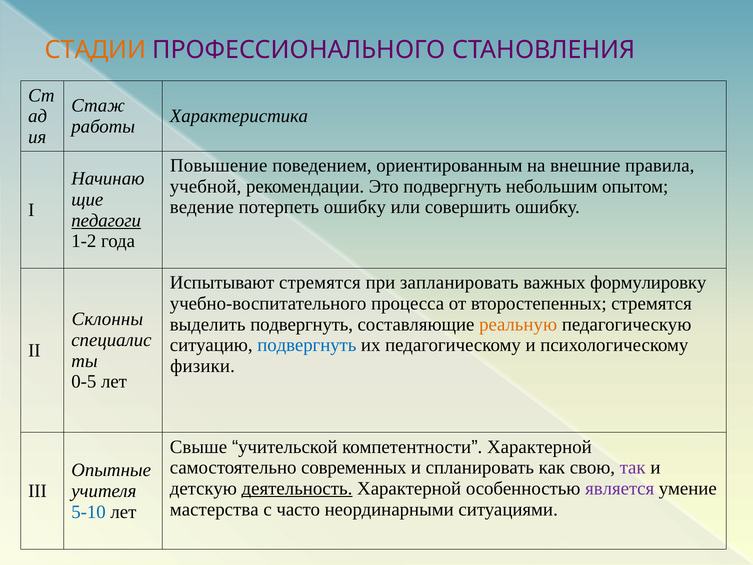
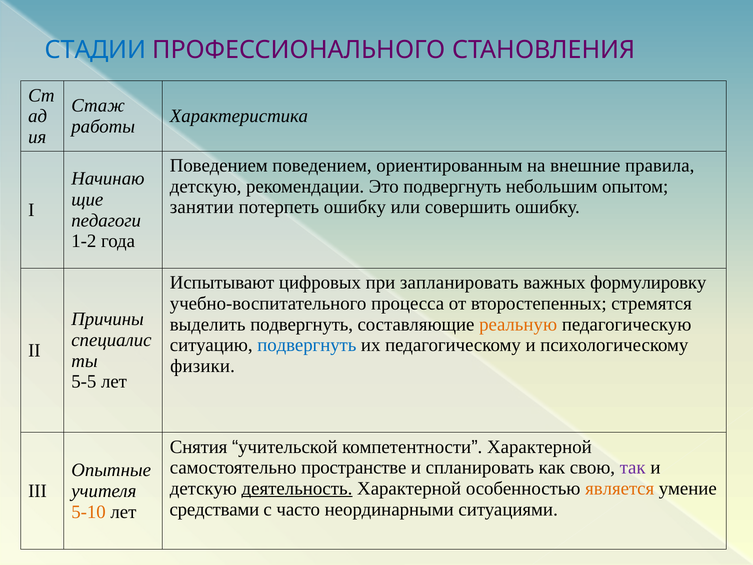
СТАДИИ colour: orange -> blue (96, 50)
Повышение: Повышение -> Поведением (219, 165)
учебной: учебной -> детскую (206, 186)
ведение: ведение -> занятии (202, 207)
педагоги underline: present -> none (106, 220)
Испытывают стремятся: стремятся -> цифровых (320, 283)
Склонны: Склонны -> Причины (108, 319)
0-5: 0-5 -> 5-5 (84, 382)
Свыше: Свыше -> Снятия (199, 447)
современных: современных -> пространстве (354, 467)
является colour: purple -> orange (620, 488)
мастерства: мастерства -> средствами (214, 509)
5-10 colour: blue -> orange (89, 512)
